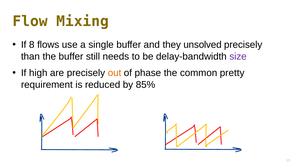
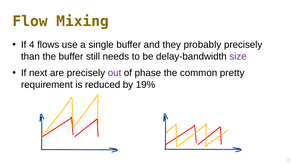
8: 8 -> 4 (32, 45)
unsolved: unsolved -> probably (202, 45)
high: high -> next (38, 73)
out colour: orange -> purple (115, 73)
85%: 85% -> 19% (146, 84)
